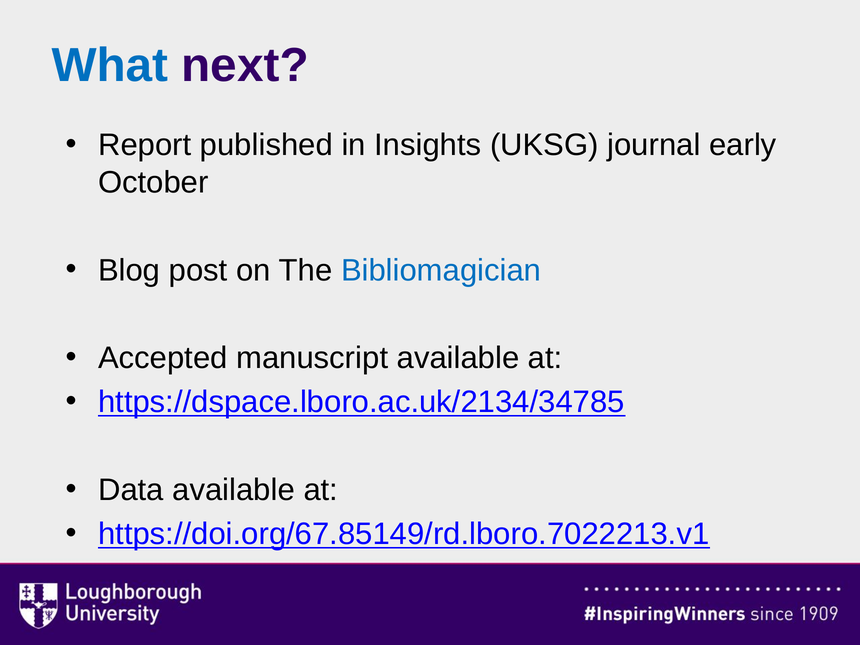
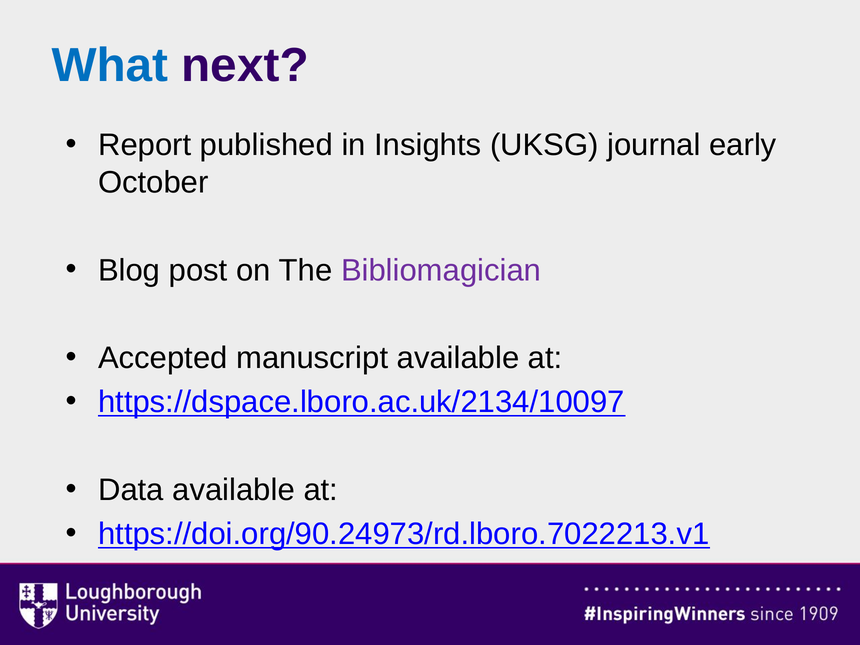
Bibliomagician colour: blue -> purple (441, 270)
https://dspace.lboro.ac.uk/2134/34785: https://dspace.lboro.ac.uk/2134/34785 -> https://dspace.lboro.ac.uk/2134/10097 (361, 402)
https://doi.org/67.85149/rd.lboro.7022213.v1: https://doi.org/67.85149/rd.lboro.7022213.v1 -> https://doi.org/90.24973/rd.lboro.7022213.v1 (404, 534)
